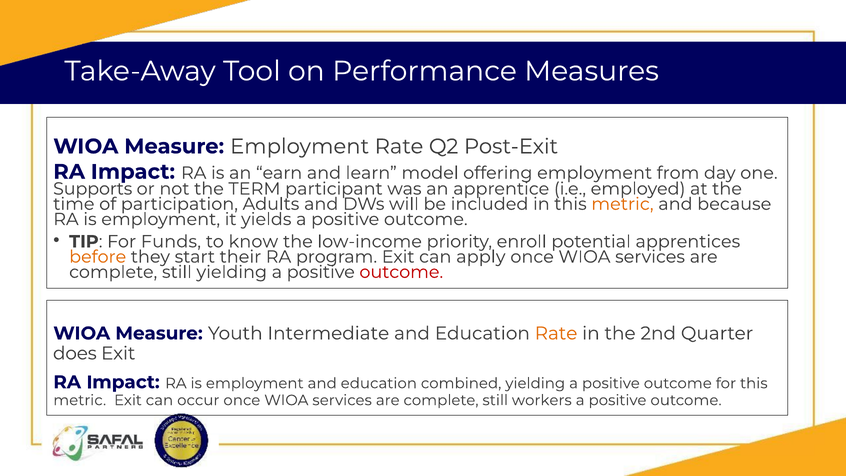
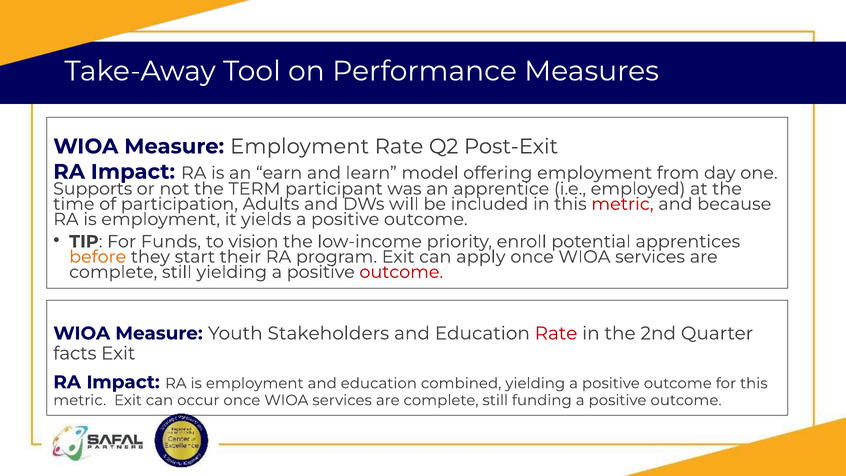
metric colour: orange -> red (622, 204)
know: know -> vision (253, 242)
Intermediate: Intermediate -> Stakeholders (328, 333)
Rate colour: orange -> red (556, 333)
does: does -> facts (75, 353)
workers: workers -> funding (542, 400)
